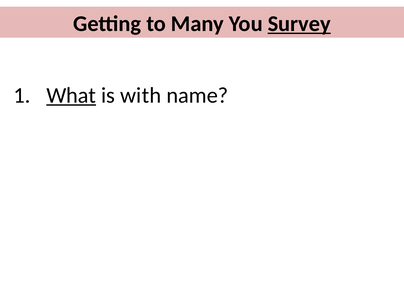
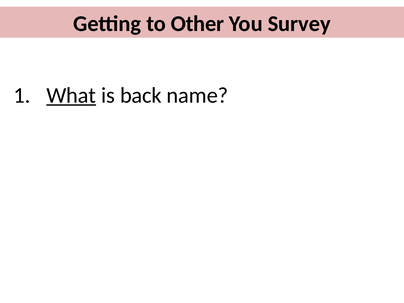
Many: Many -> Other (197, 24)
Survey underline: present -> none (299, 24)
with: with -> back (141, 95)
